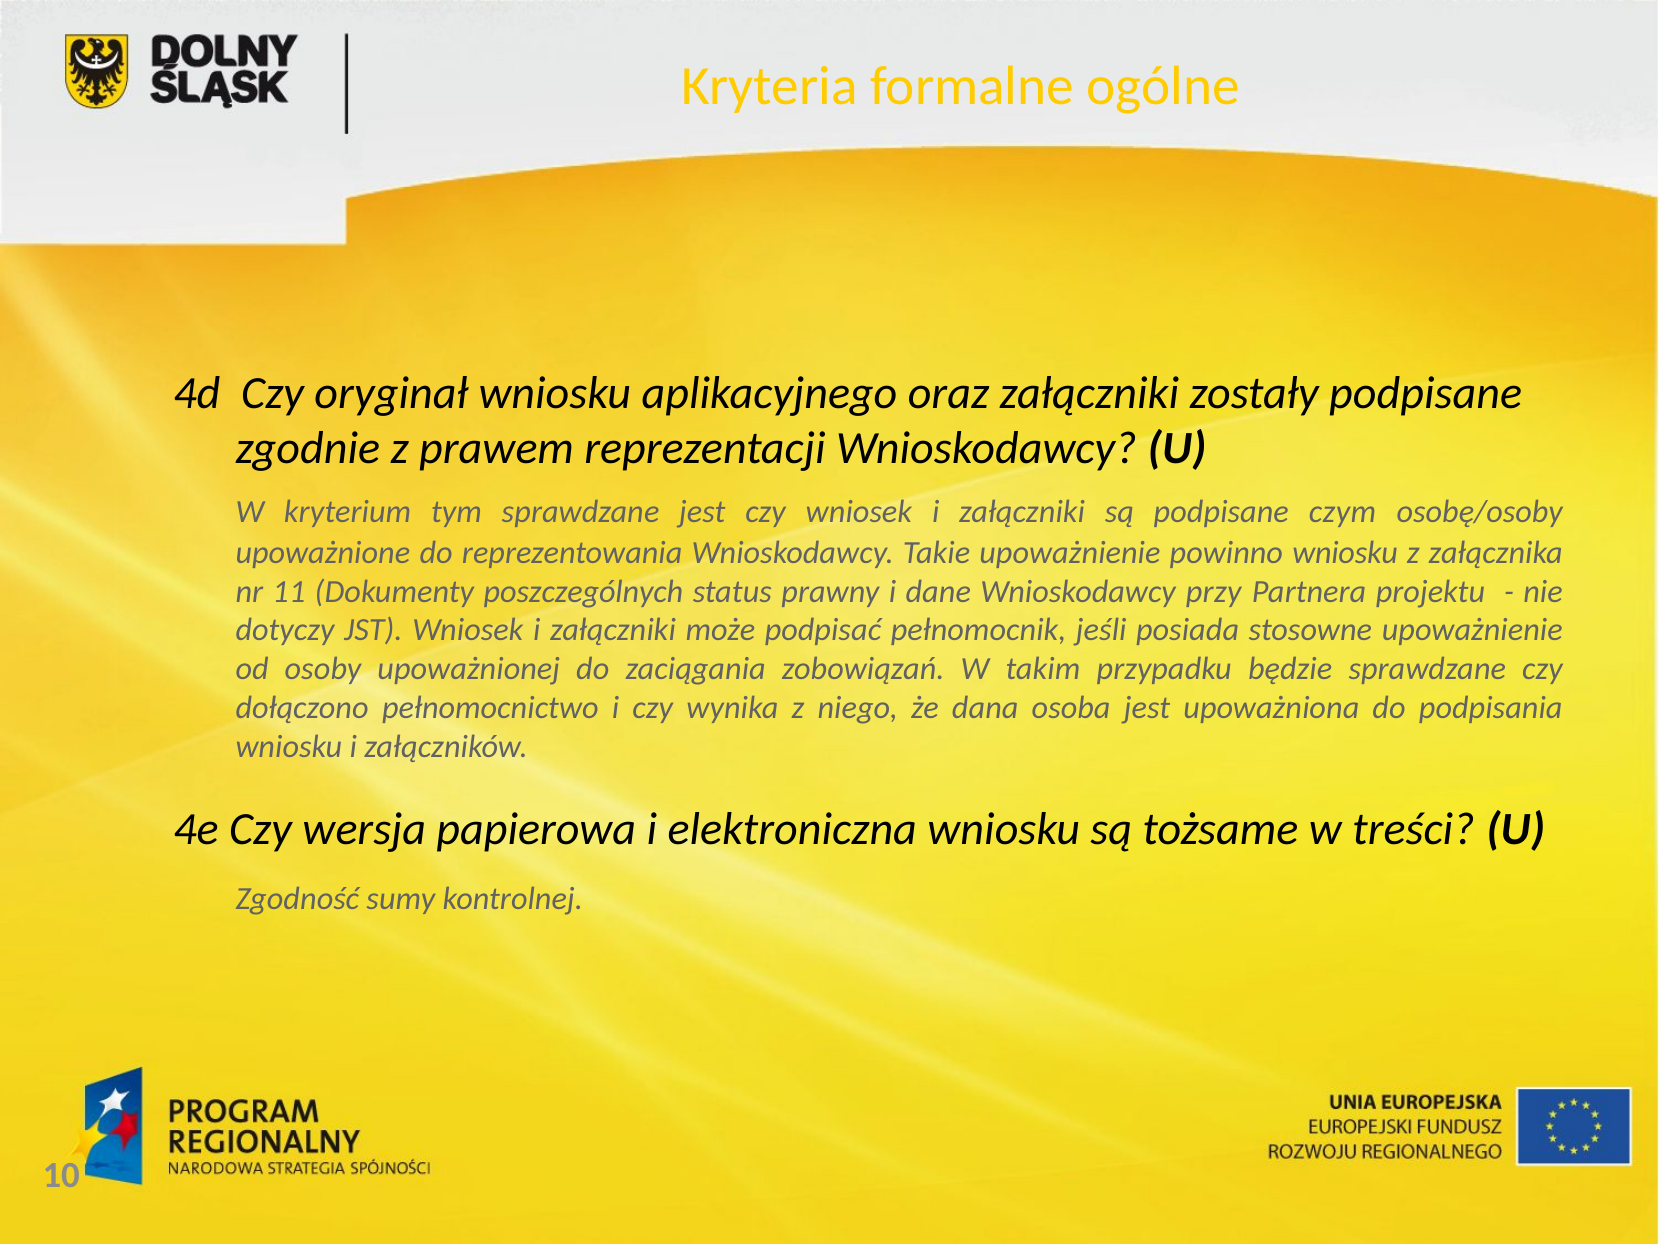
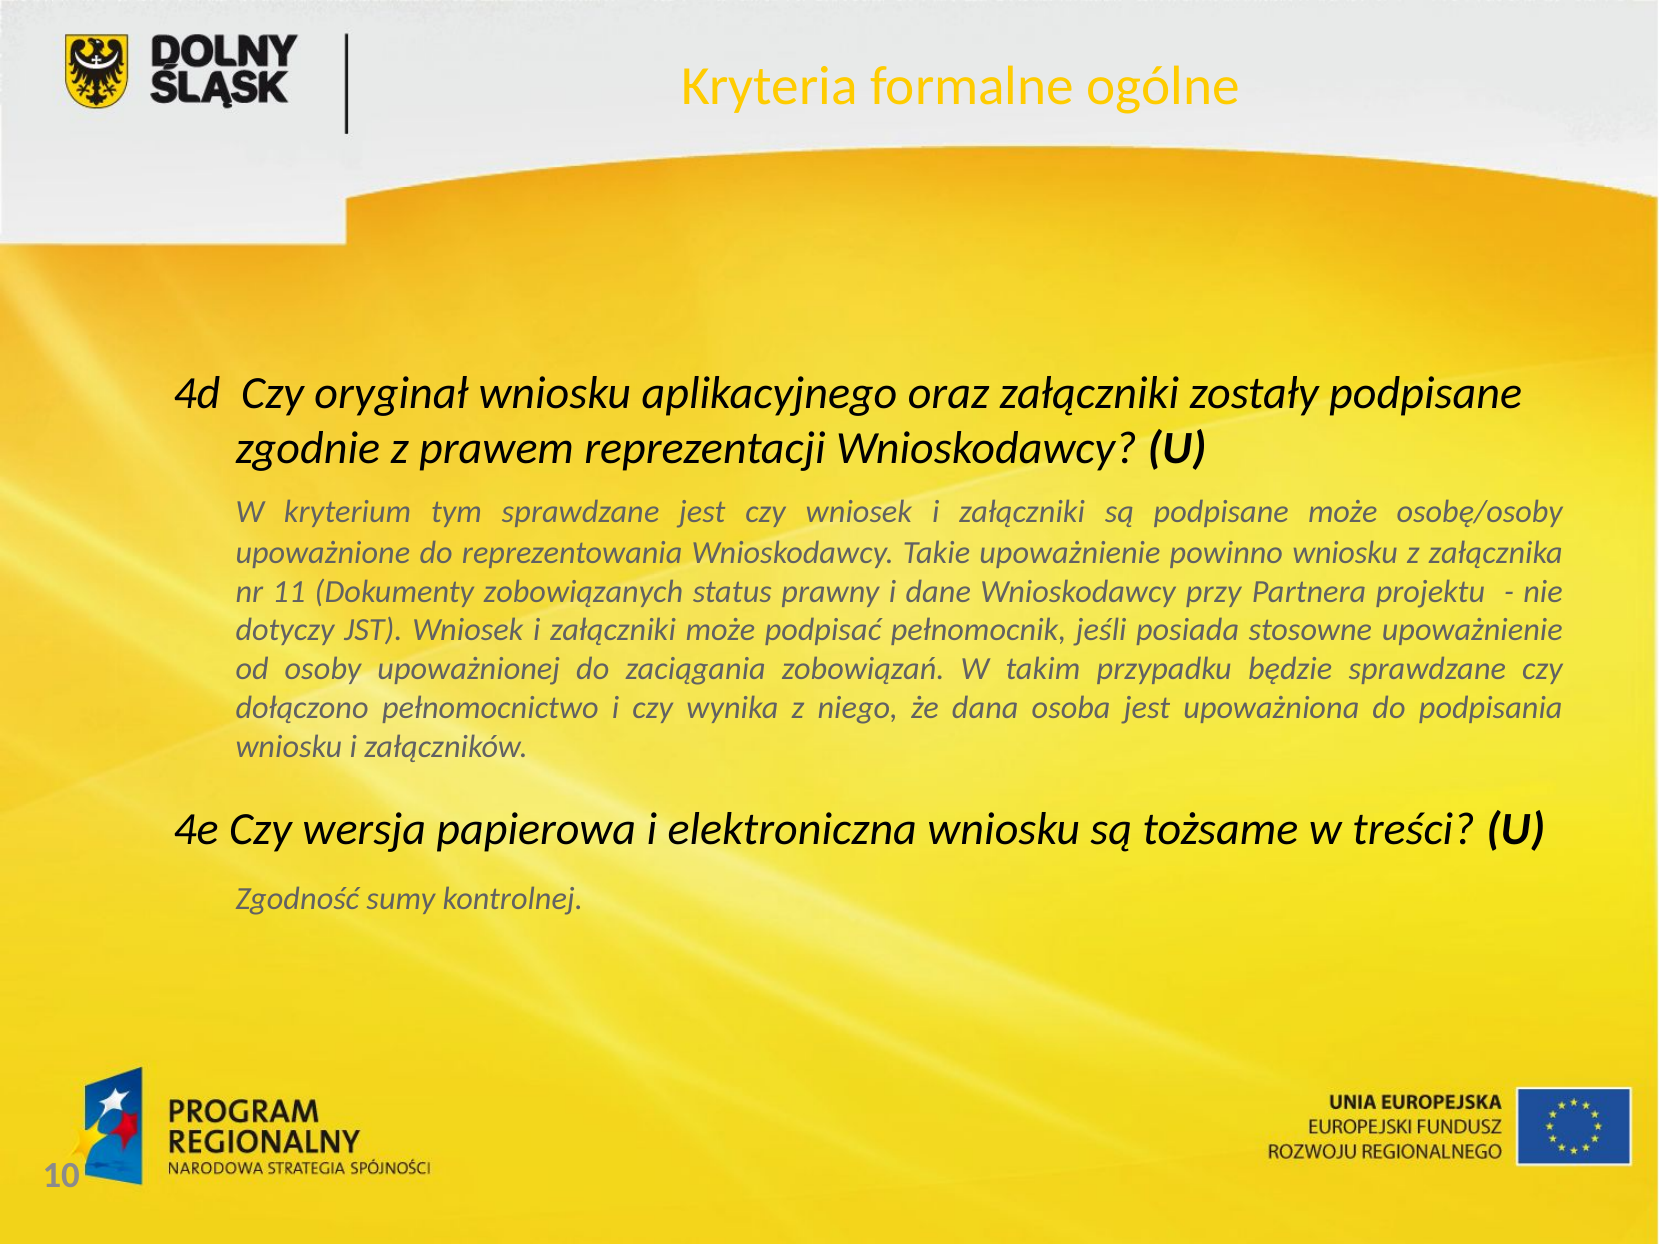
podpisane czym: czym -> może (1343, 512)
poszczególnych: poszczególnych -> zobowiązanych (583, 592)
